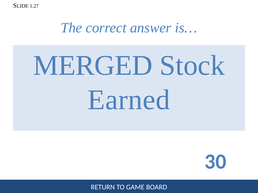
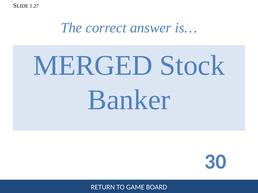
Earned: Earned -> Banker (129, 100)
